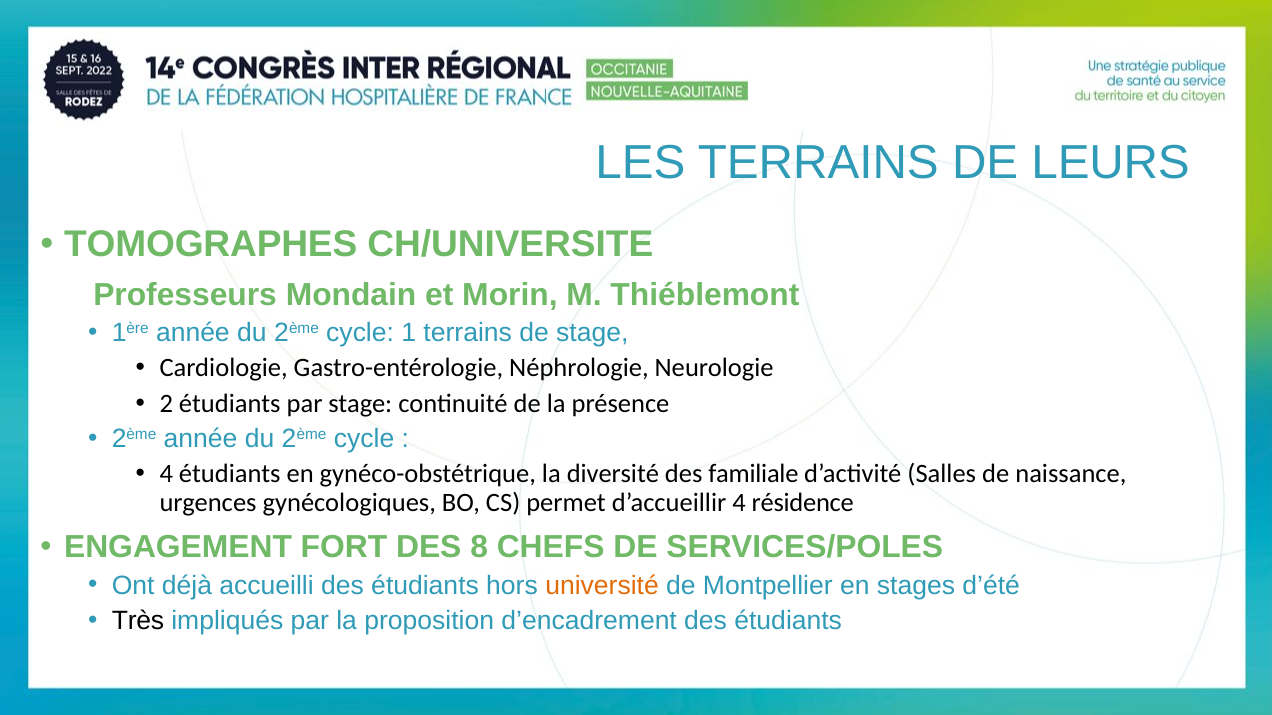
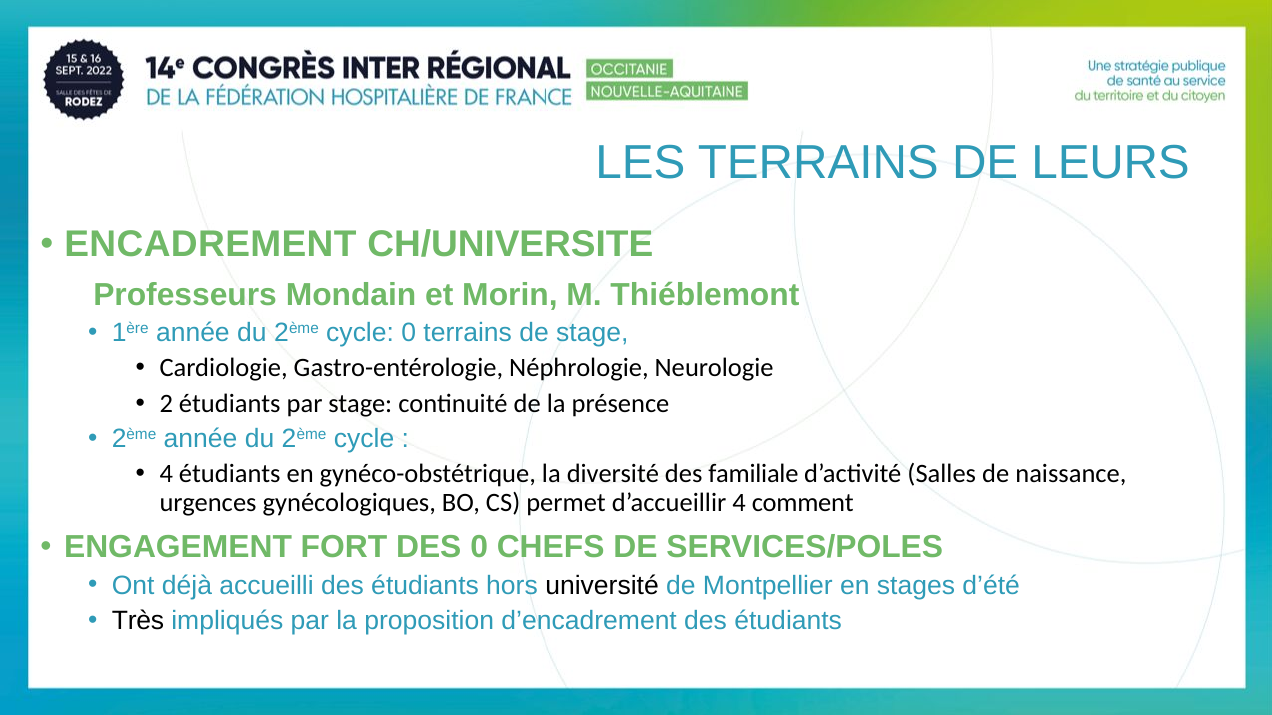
TOMOGRAPHES: TOMOGRAPHES -> ENCADREMENT (210, 244)
cycle 1: 1 -> 0 (409, 333)
résidence: résidence -> comment (803, 503)
DES 8: 8 -> 0 (479, 548)
université colour: orange -> black (602, 586)
